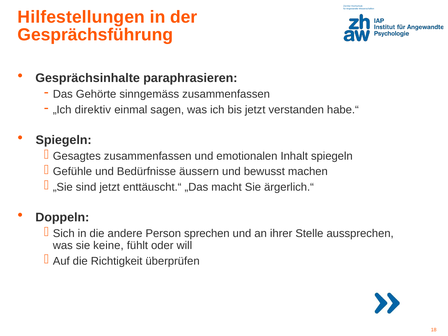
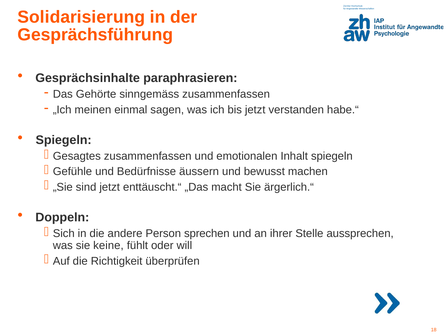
Hilfestellungen: Hilfestellungen -> Solidarisierung (81, 17)
direktiv: direktiv -> meinen (93, 110)
